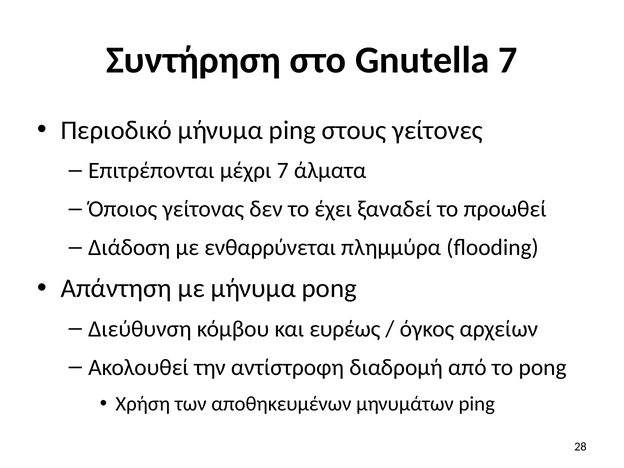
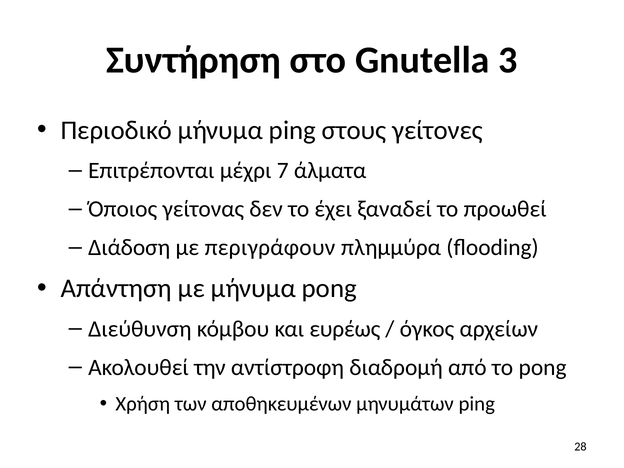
Gnutella 7: 7 -> 3 (508, 60)
ενθαρρύνεται: ενθαρρύνεται -> περιγράφουν (270, 248)
